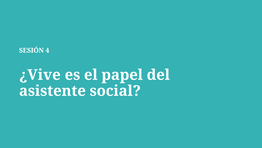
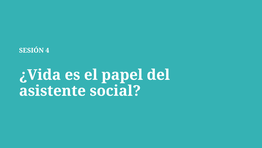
¿Vive: ¿Vive -> ¿Vida (40, 75)
